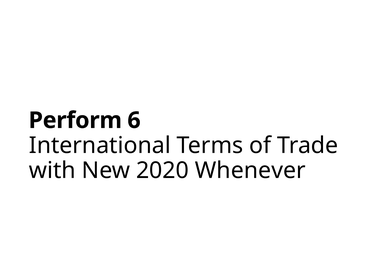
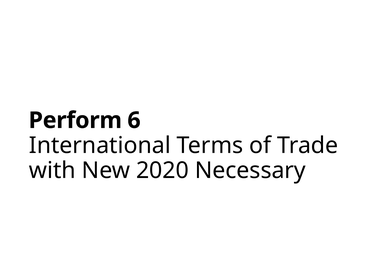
Whenever: Whenever -> Necessary (250, 170)
